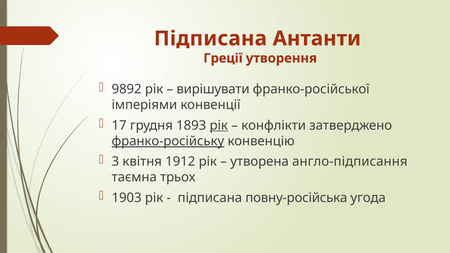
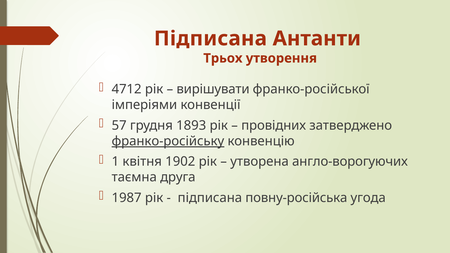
Греції: Греції -> Трьох (223, 58)
9892: 9892 -> 4712 (127, 89)
17: 17 -> 57 (119, 125)
рік underline: present -> none (219, 125)
конфлікти: конфлікти -> провідних (274, 125)
3: 3 -> 1 (115, 162)
1912: 1912 -> 1902 (180, 162)
англо-підписання: англо-підписання -> англо-ворогуючих (350, 162)
трьох: трьох -> друга (178, 177)
1903: 1903 -> 1987 (127, 198)
